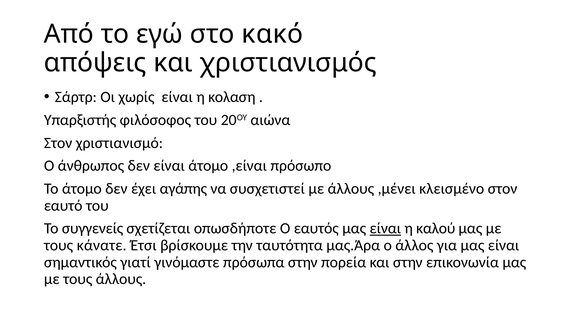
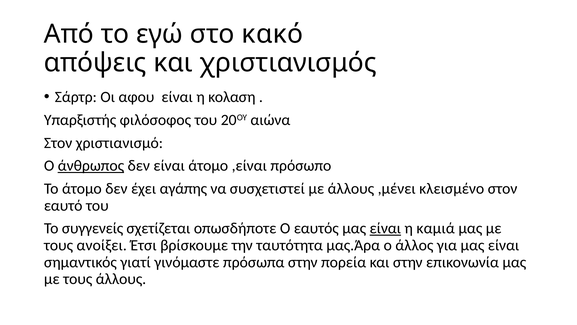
χωρίς: χωρίς -> αφου (136, 97)
άνθρωπος underline: none -> present (91, 166)
καλού: καλού -> καμιά (436, 228)
κάνατε: κάνατε -> ανοίξει (102, 245)
